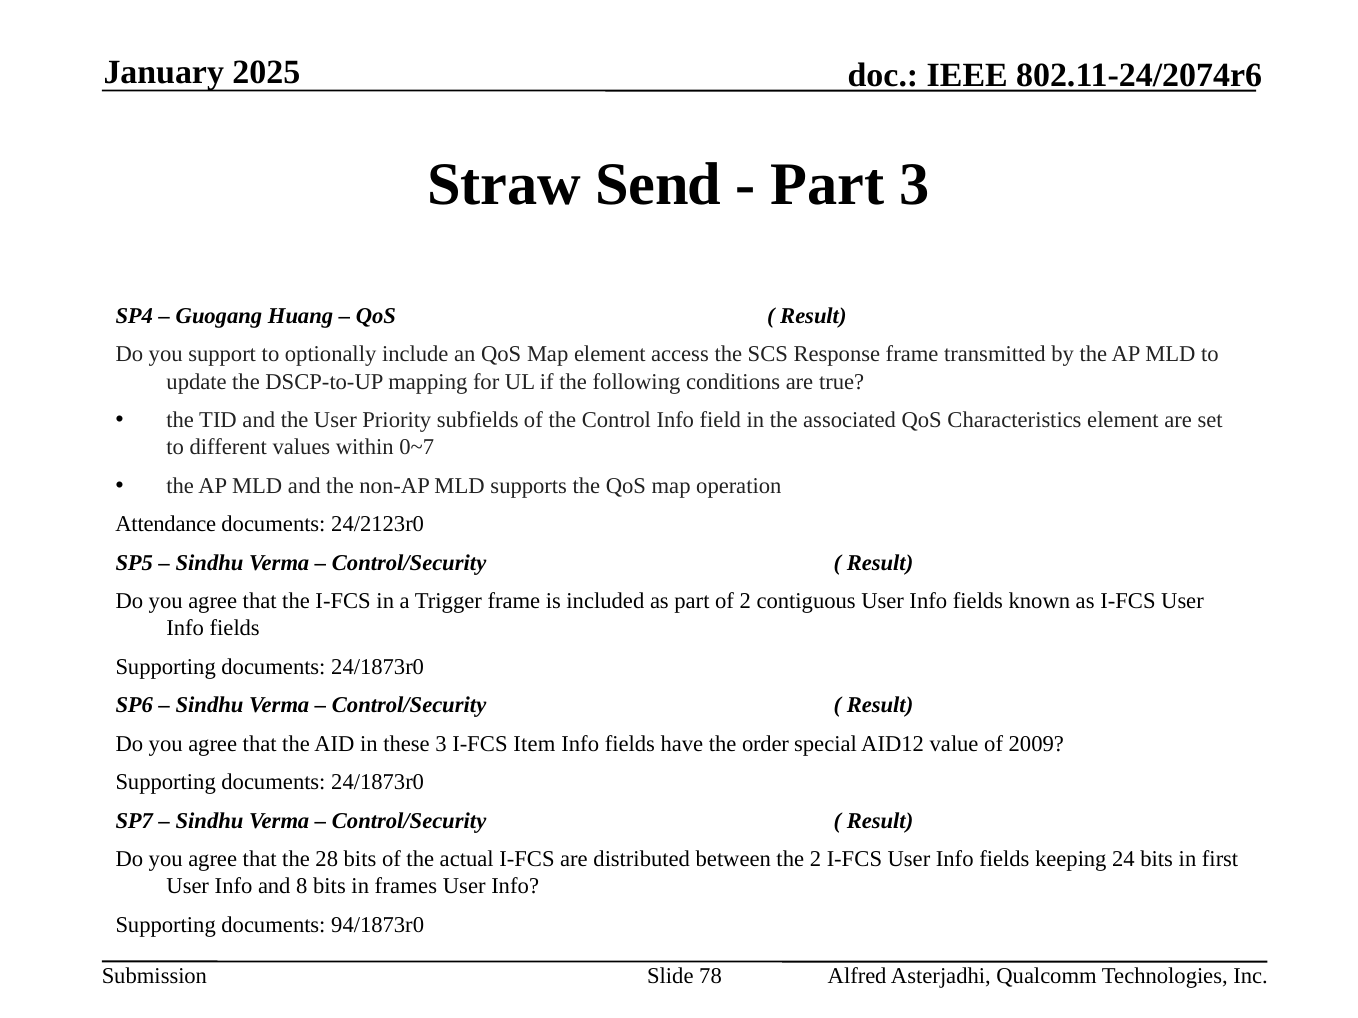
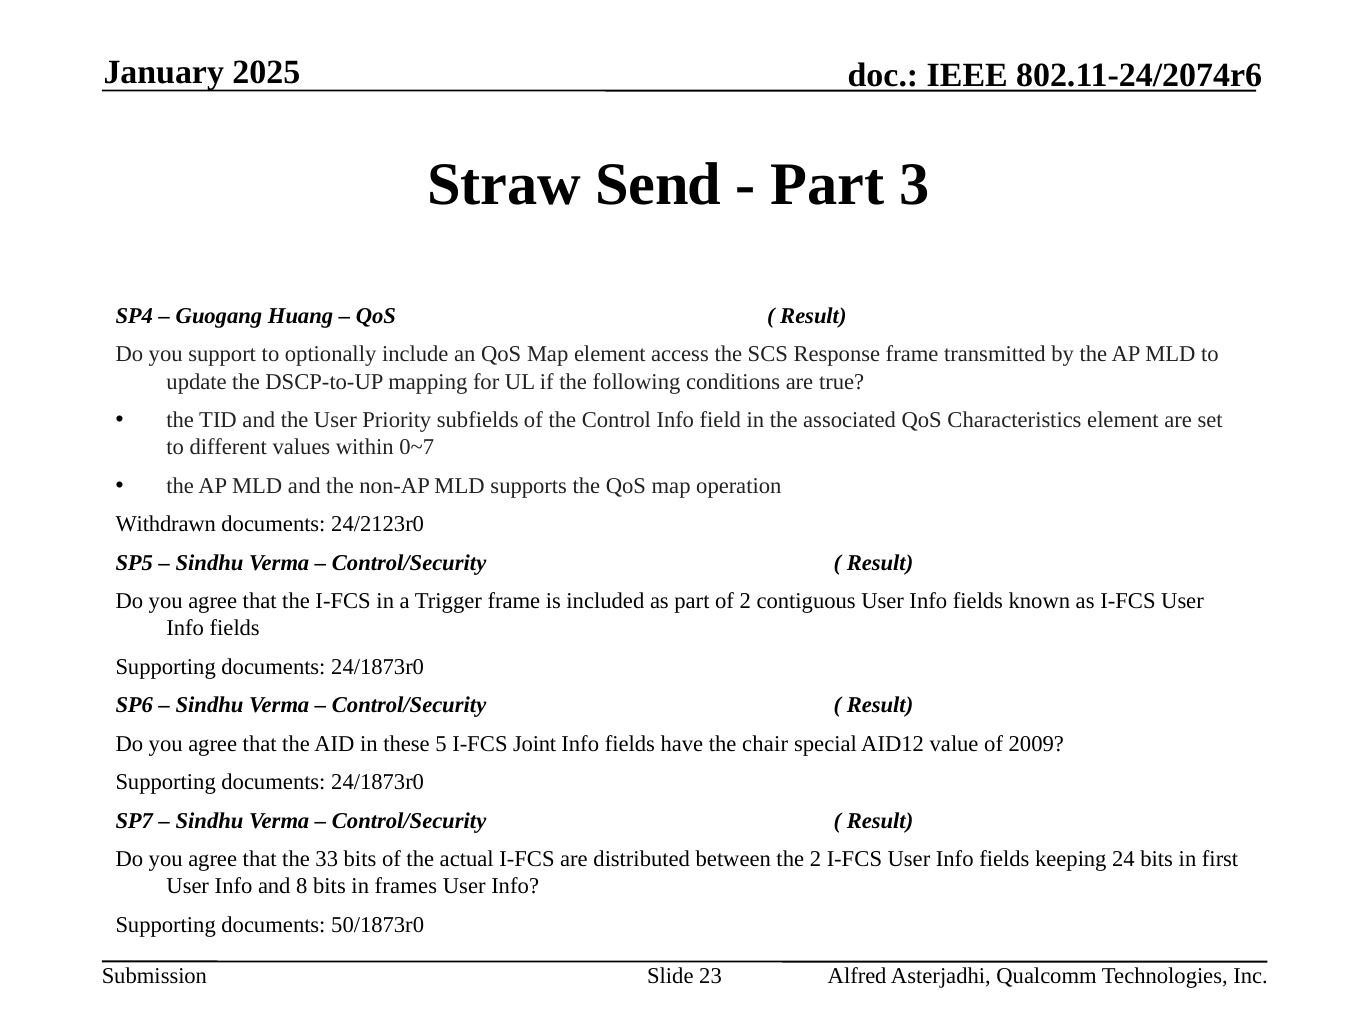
Attendance: Attendance -> Withdrawn (166, 525)
these 3: 3 -> 5 (441, 744)
Item: Item -> Joint (535, 744)
order: order -> chair (765, 744)
28: 28 -> 33 (327, 860)
94/1873r0: 94/1873r0 -> 50/1873r0 (378, 925)
78: 78 -> 23 (711, 977)
